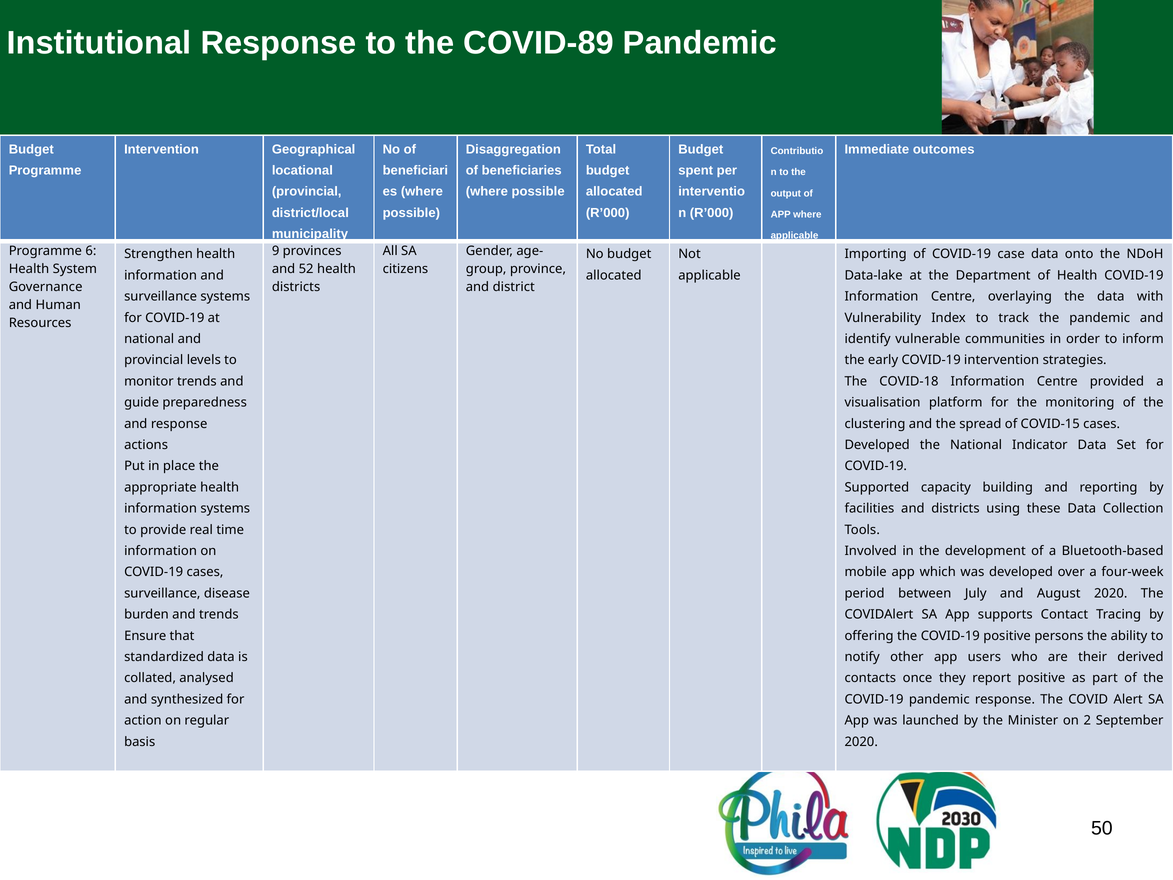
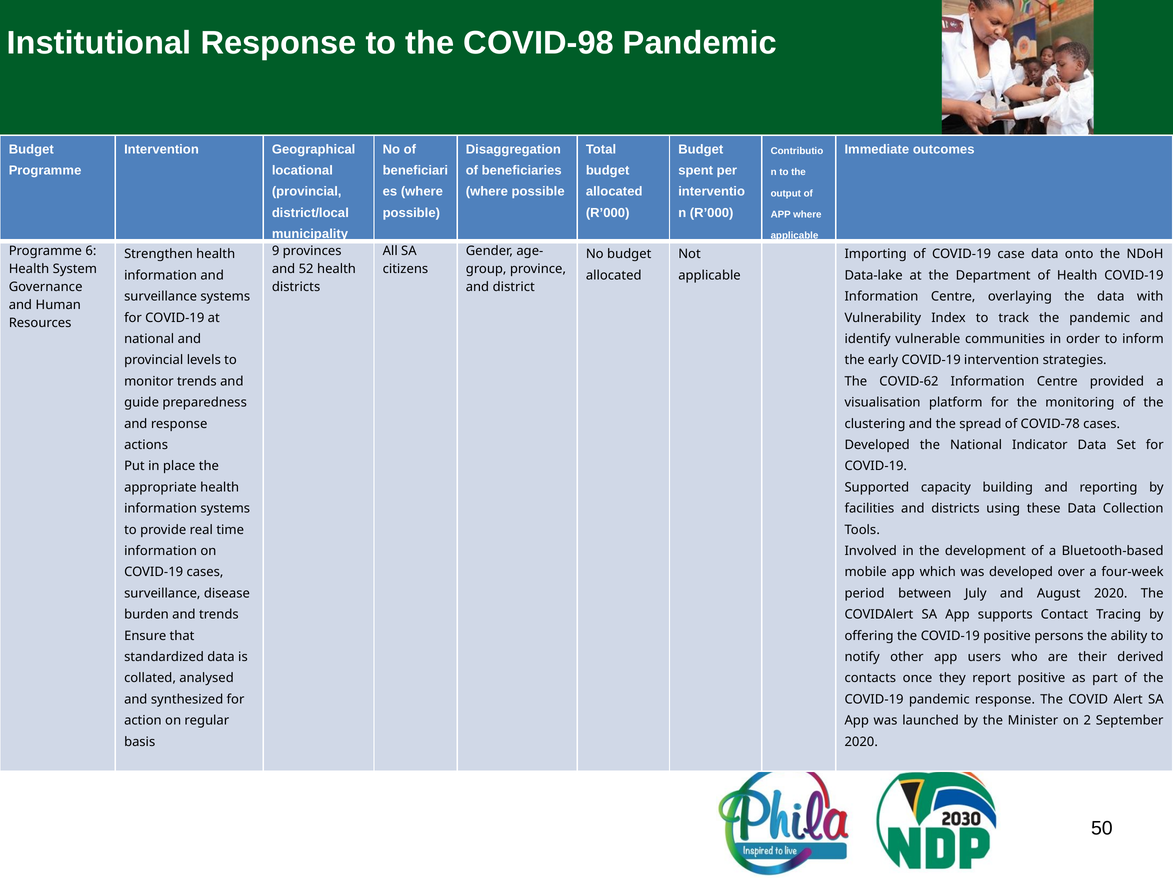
COVID-89: COVID-89 -> COVID-98 (539, 43)
COVID-18: COVID-18 -> COVID-62 (909, 381)
COVID-15: COVID-15 -> COVID-78 (1050, 424)
